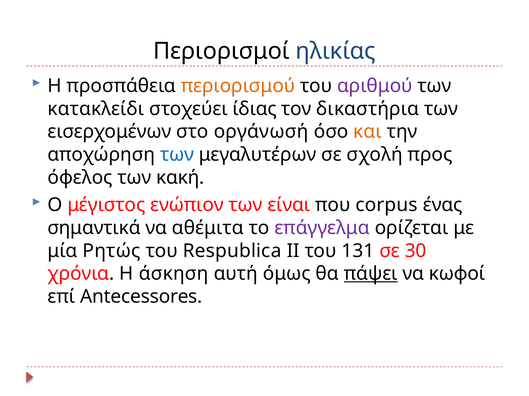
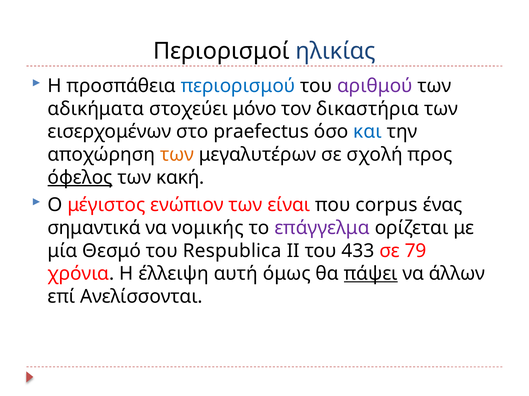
περιορισμού colour: orange -> blue (238, 86)
κατακλείδι: κατακλείδι -> αδικήματα (96, 109)
ίδιας: ίδιας -> μόνο (255, 109)
οργάνωσή: οργάνωσή -> praefectus (261, 132)
και colour: orange -> blue (368, 132)
των colour: blue -> orange (177, 155)
όφελος underline: none -> present (80, 178)
αθέμιτα: αθέμιτα -> νομικής (208, 228)
Ρητώς: Ρητώς -> Θεσμό (112, 251)
131: 131 -> 433 (358, 251)
30: 30 -> 79 (416, 251)
άσκηση: άσκηση -> έλλειψη (174, 274)
κωφοί: κωφοί -> άλλων (457, 274)
Antecessores: Antecessores -> Ανελίσσονται (141, 297)
